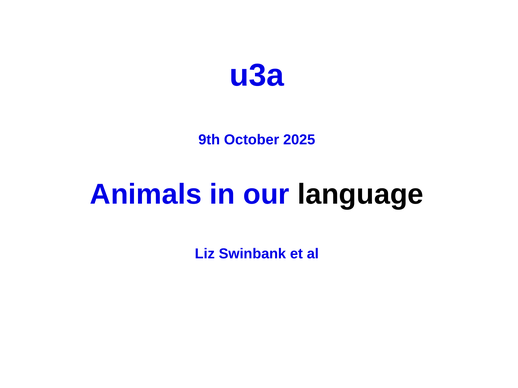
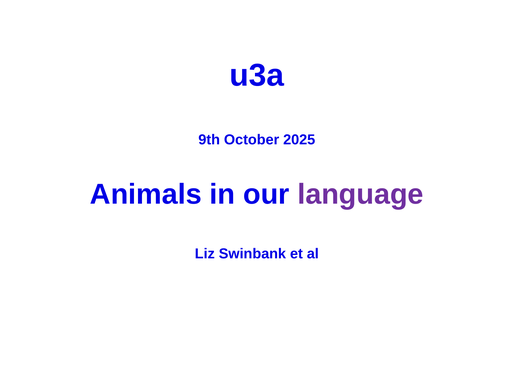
language colour: black -> purple (360, 195)
